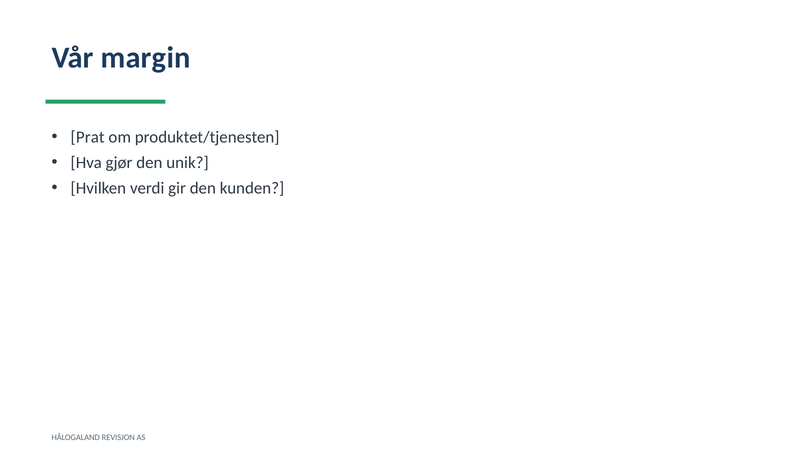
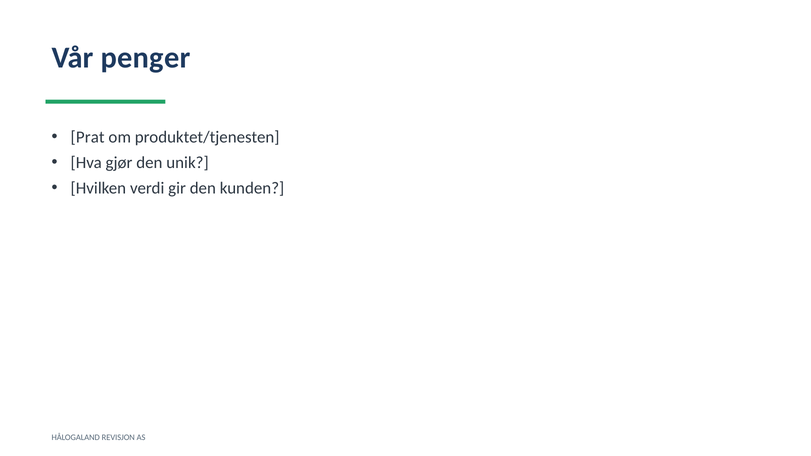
margin: margin -> penger (146, 58)
